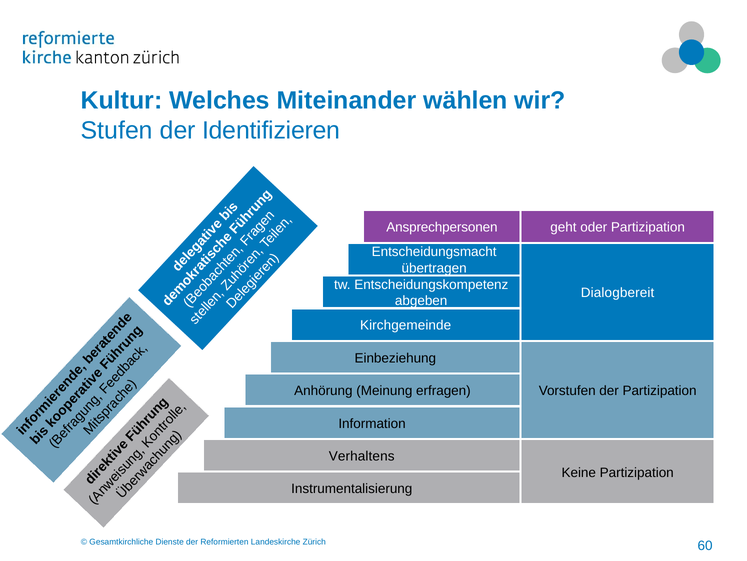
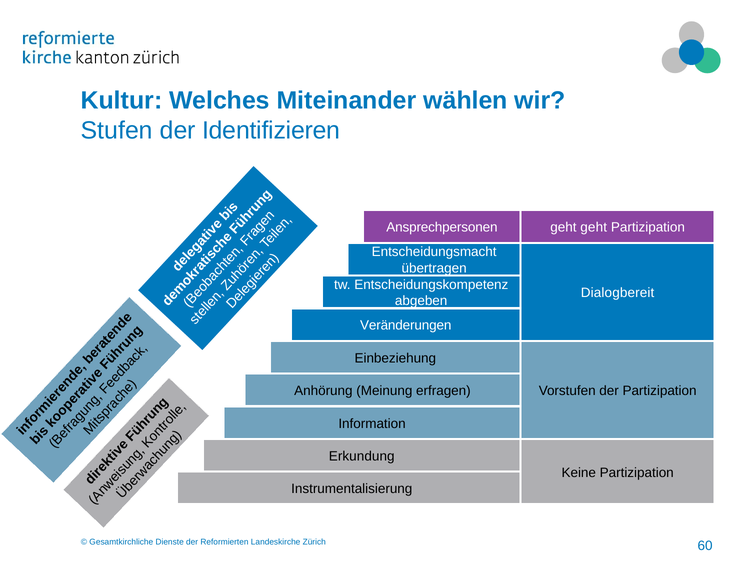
geht oder: oder -> geht (594, 227)
Kirchgemeinde: Kirchgemeinde -> Veränderungen (406, 325)
Verhaltens: Verhaltens -> Erkundung (362, 456)
